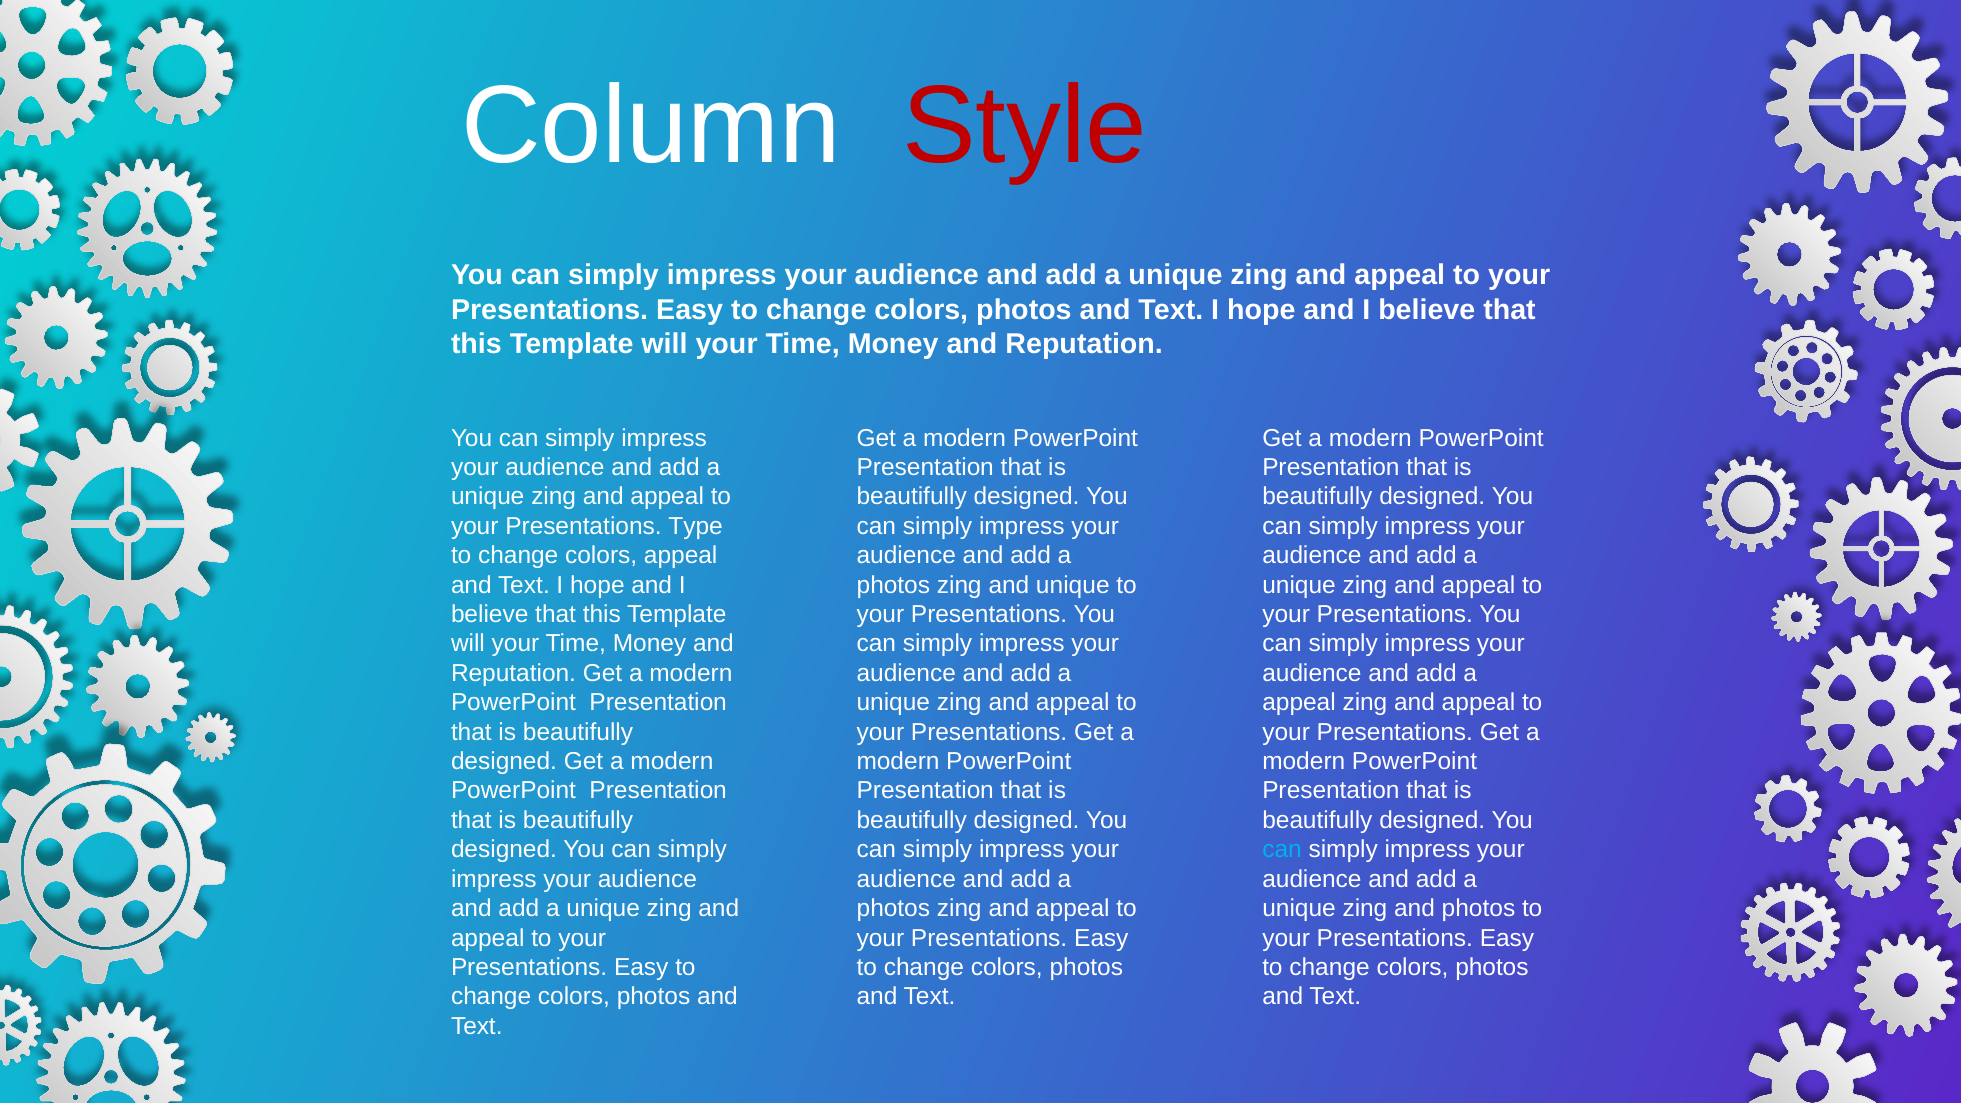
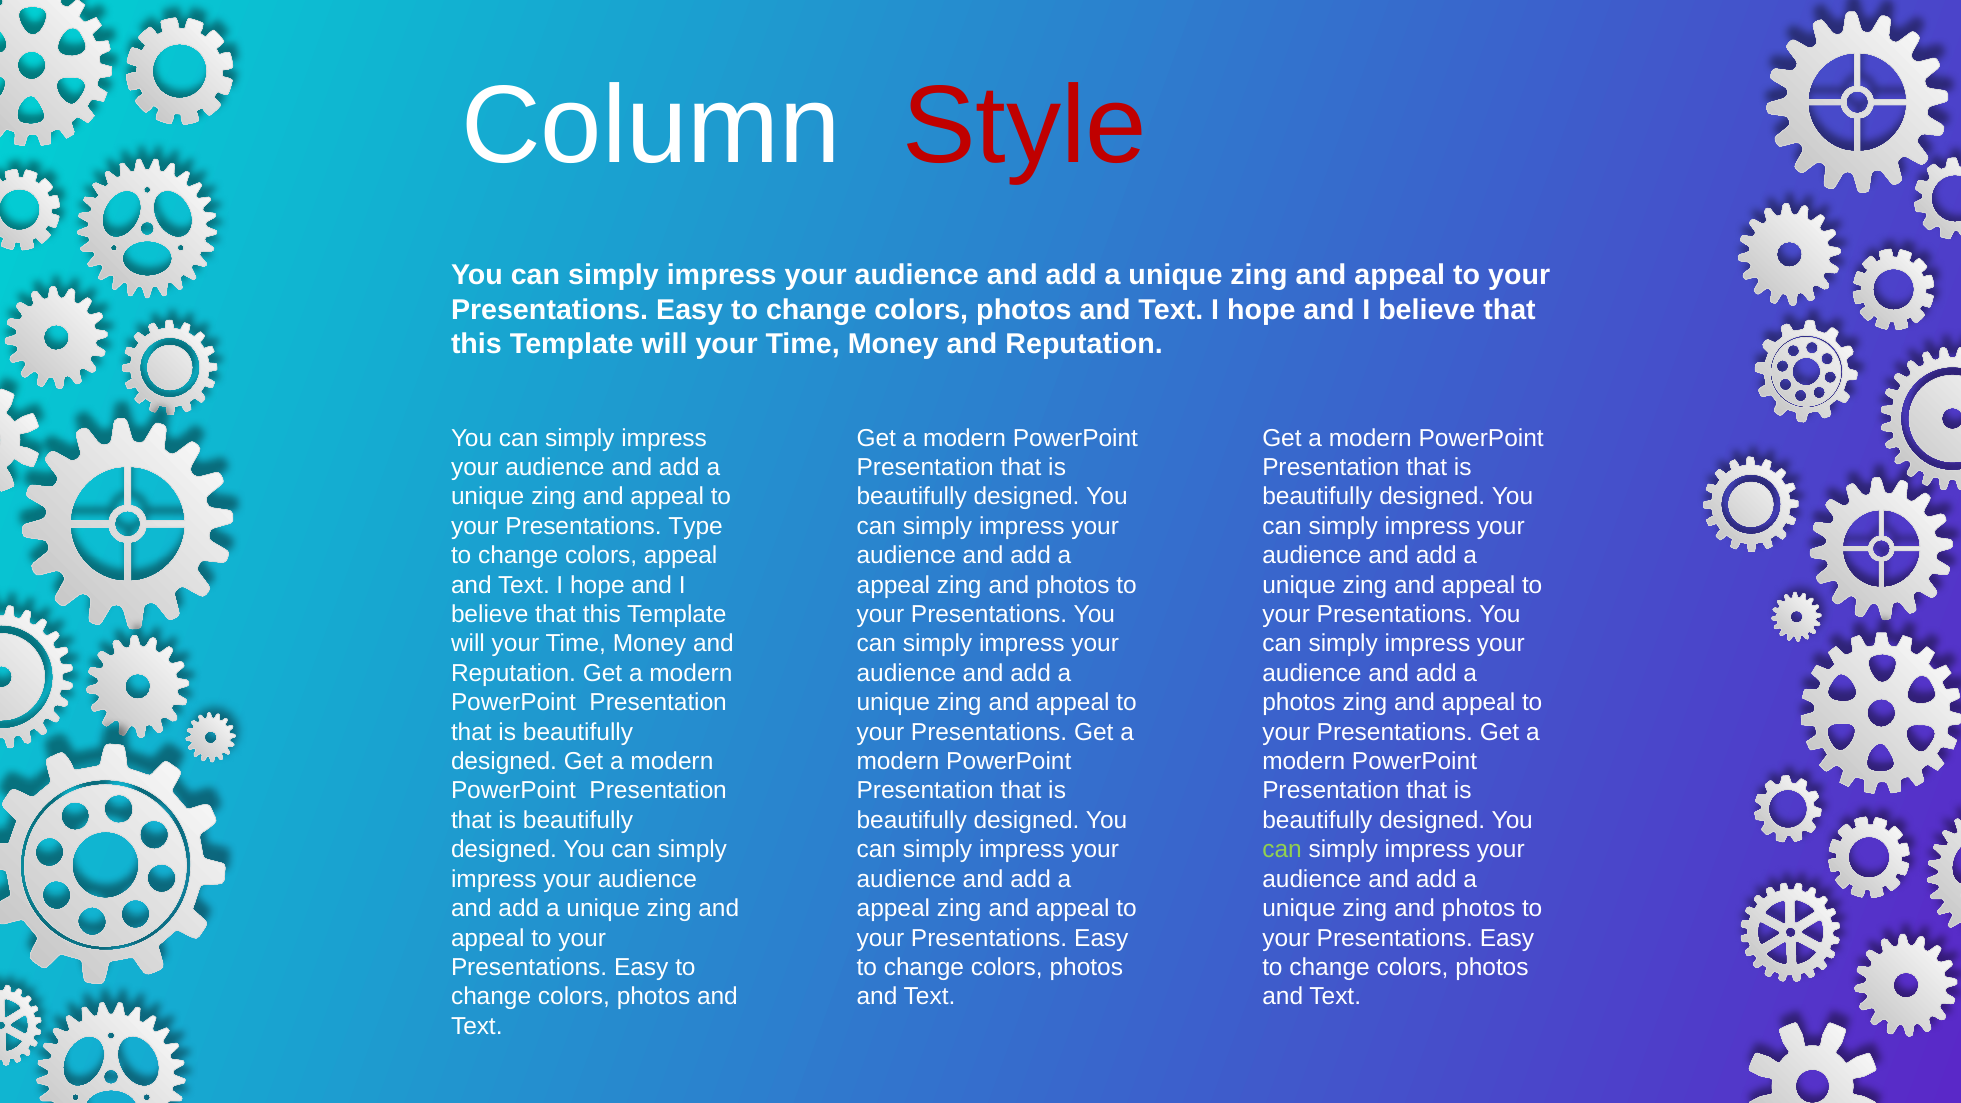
photos: photos -> appeal (893, 585)
unique: unique -> photos (1073, 585)
appeal: appeal -> photos (1299, 703)
can colour: light blue -> light green (1282, 850)
photos: photos -> appeal (893, 909)
